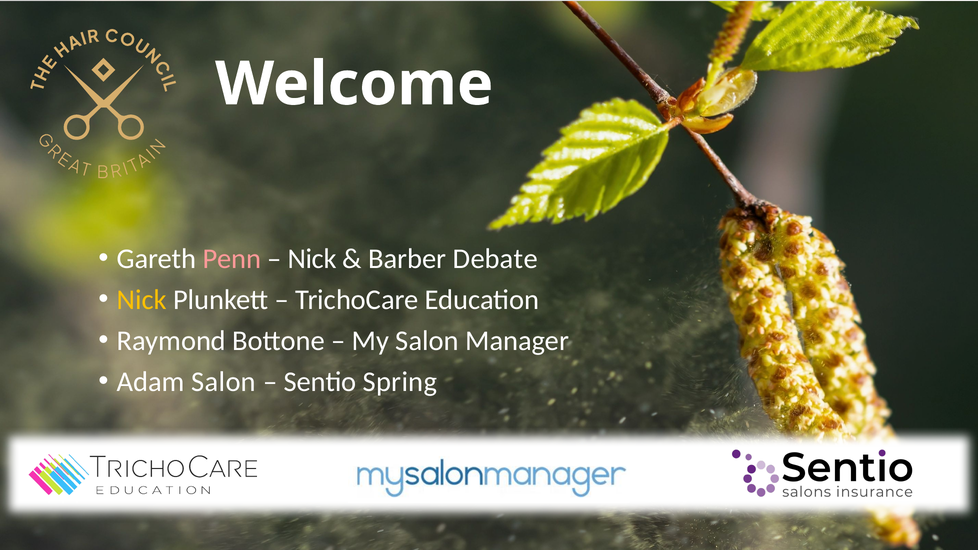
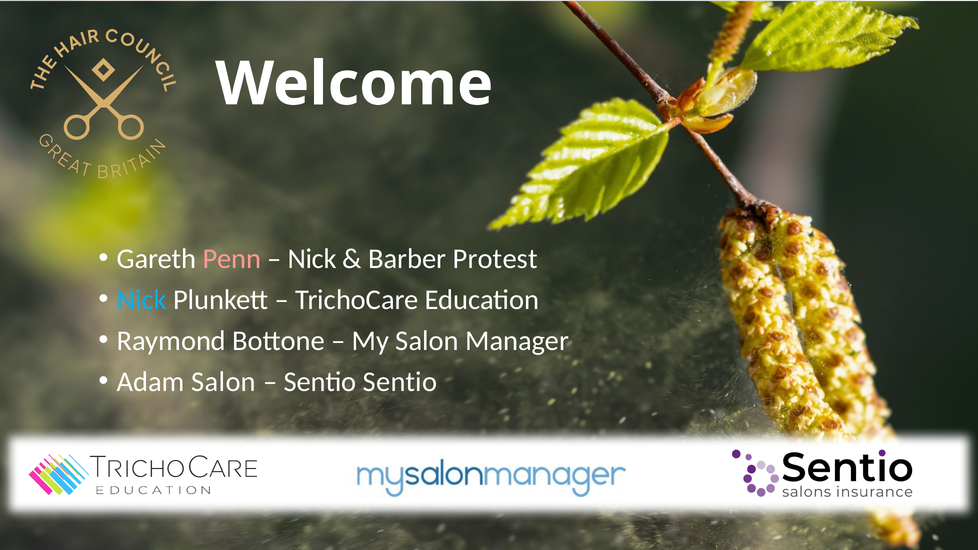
Debate: Debate -> Protest (495, 259)
Nick colour: yellow -> light blue (142, 300)
Sentio Spring: Spring -> Sentio (400, 382)
